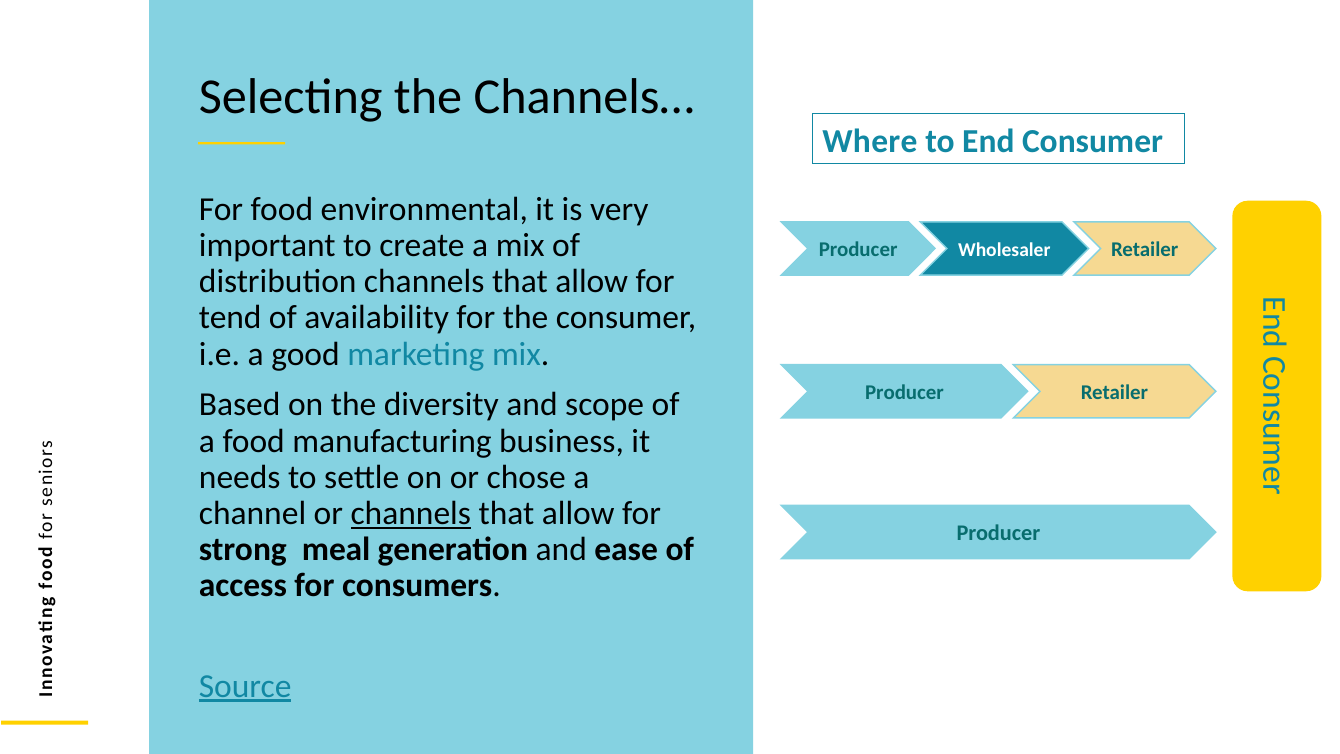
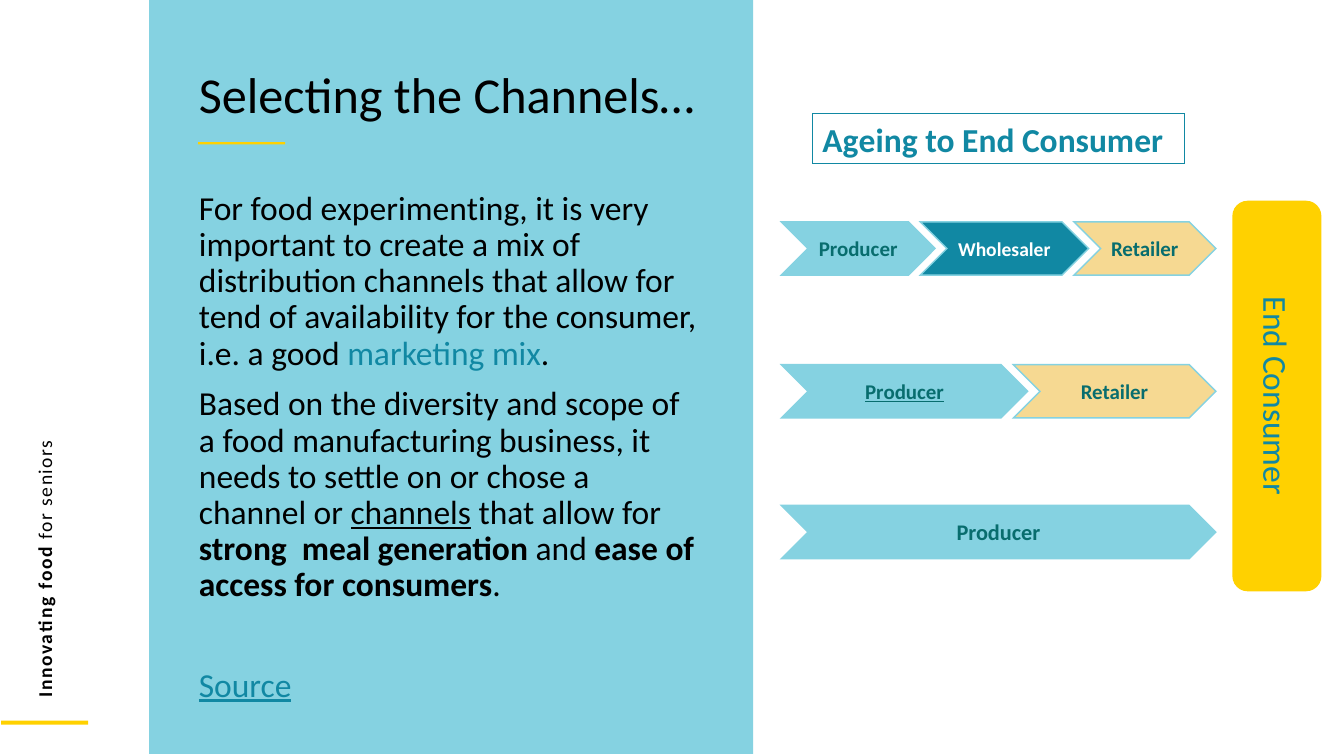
Where: Where -> Ageing (870, 141)
environmental: environmental -> experimenting (424, 209)
Producer underline: none -> present (904, 393)
